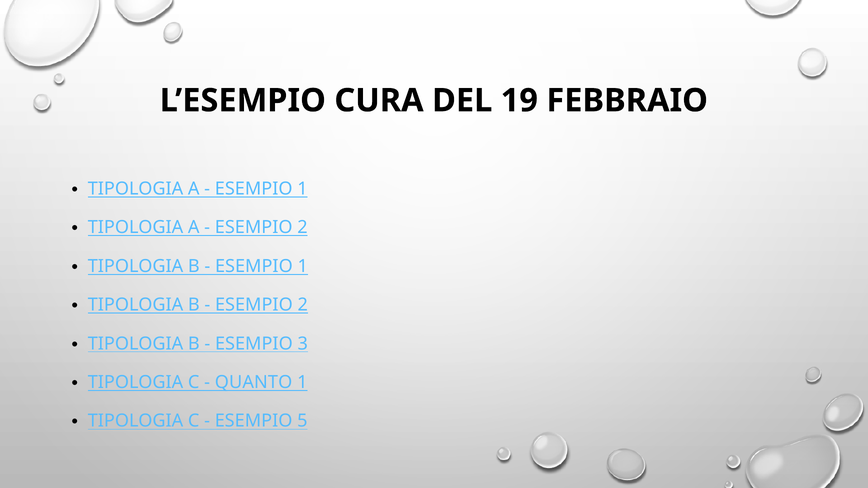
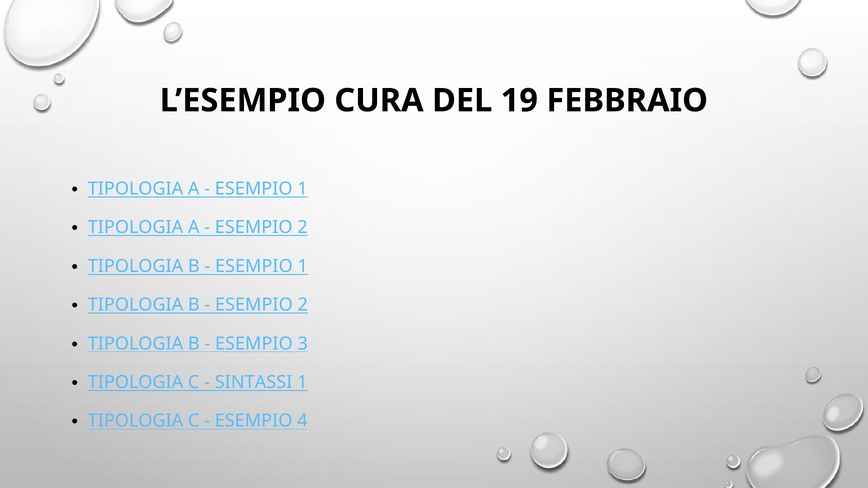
QUANTO: QUANTO -> SINTASSI (254, 382)
5: 5 -> 4 (302, 421)
